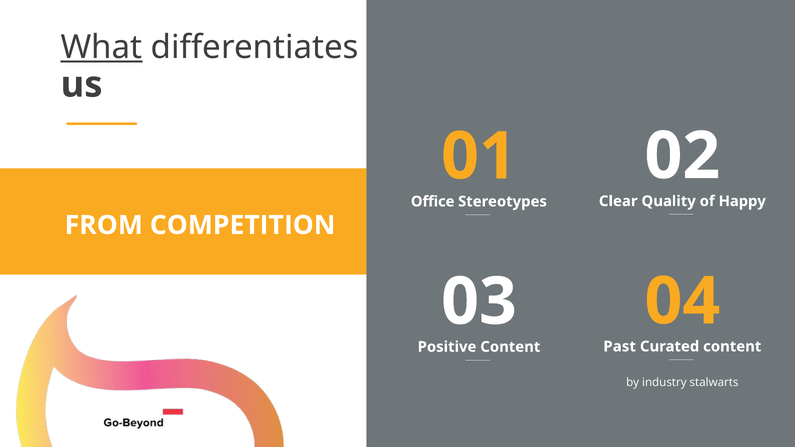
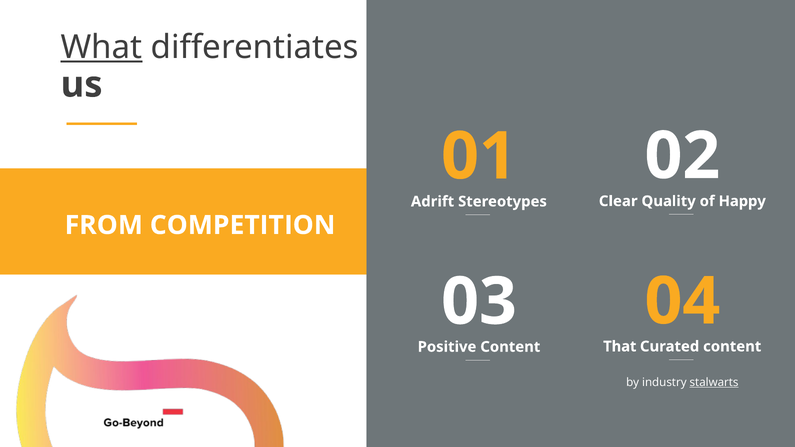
Office: Office -> Adrift (433, 202)
Past: Past -> That (620, 347)
stalwarts underline: none -> present (714, 383)
